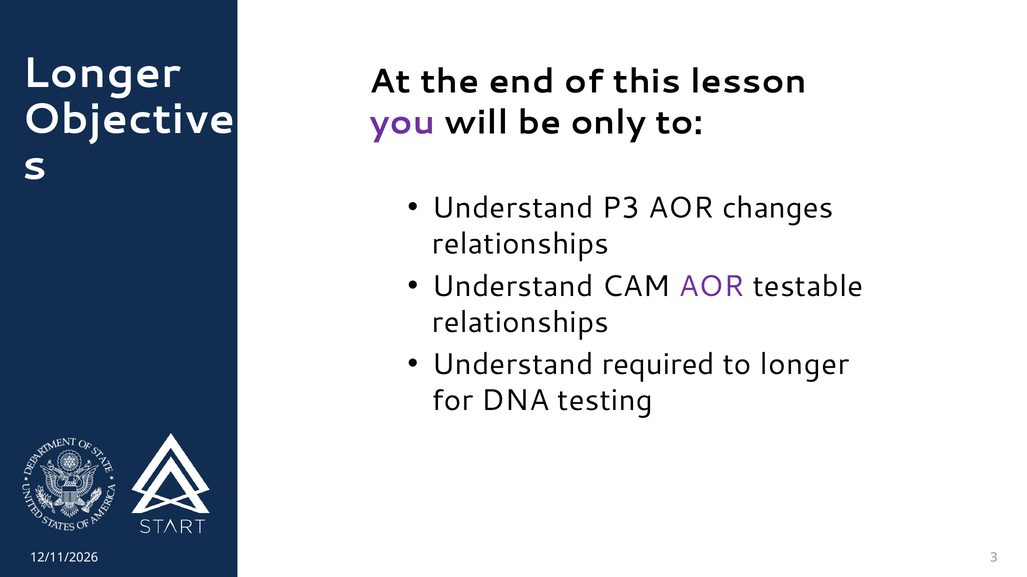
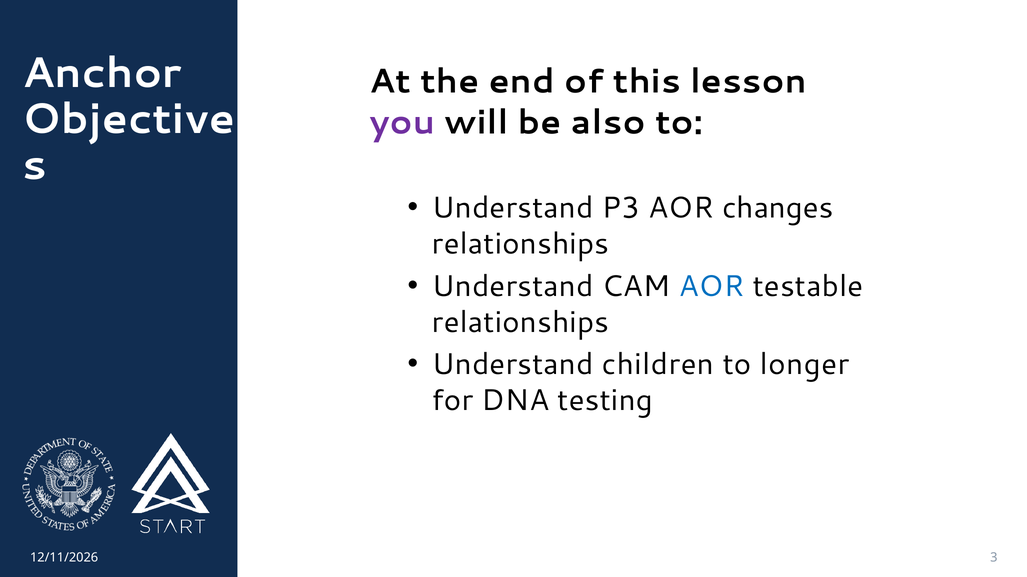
Longer: Longer -> Anchor (102, 73)
only: only -> also (608, 123)
AOR colour: purple -> blue (712, 287)
required: required -> children (658, 365)
